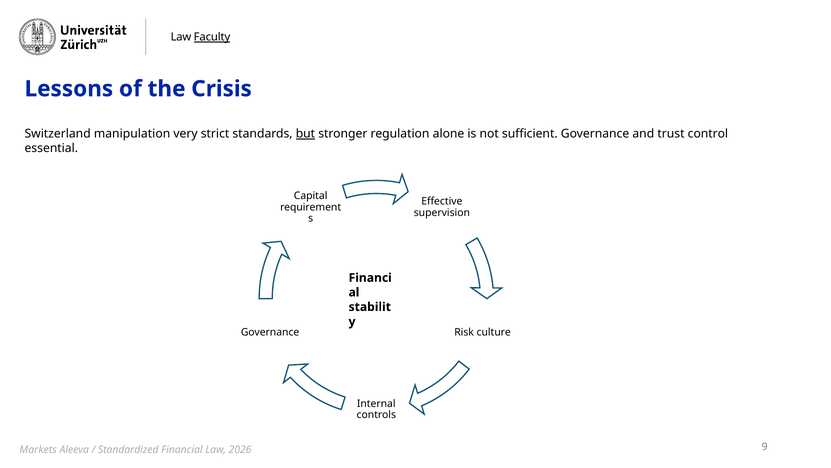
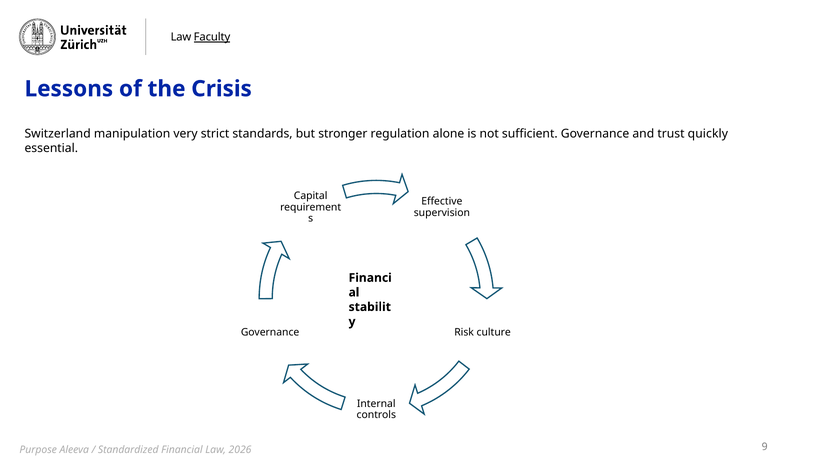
but underline: present -> none (305, 134)
control: control -> quickly (708, 134)
Markets: Markets -> Purpose (38, 449)
